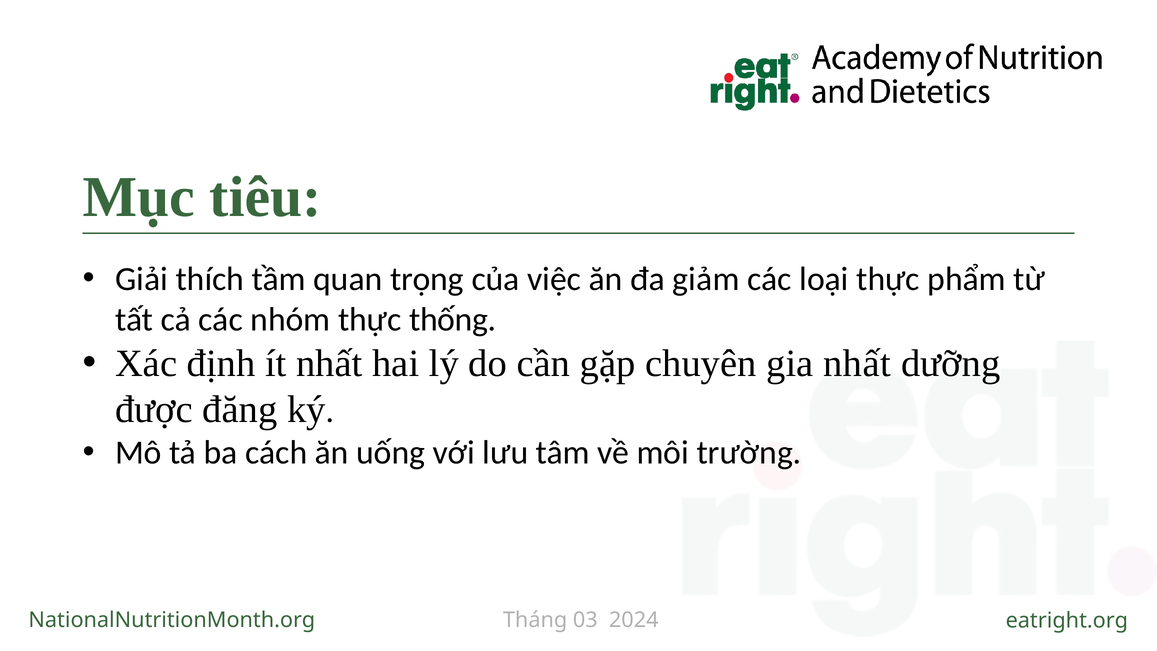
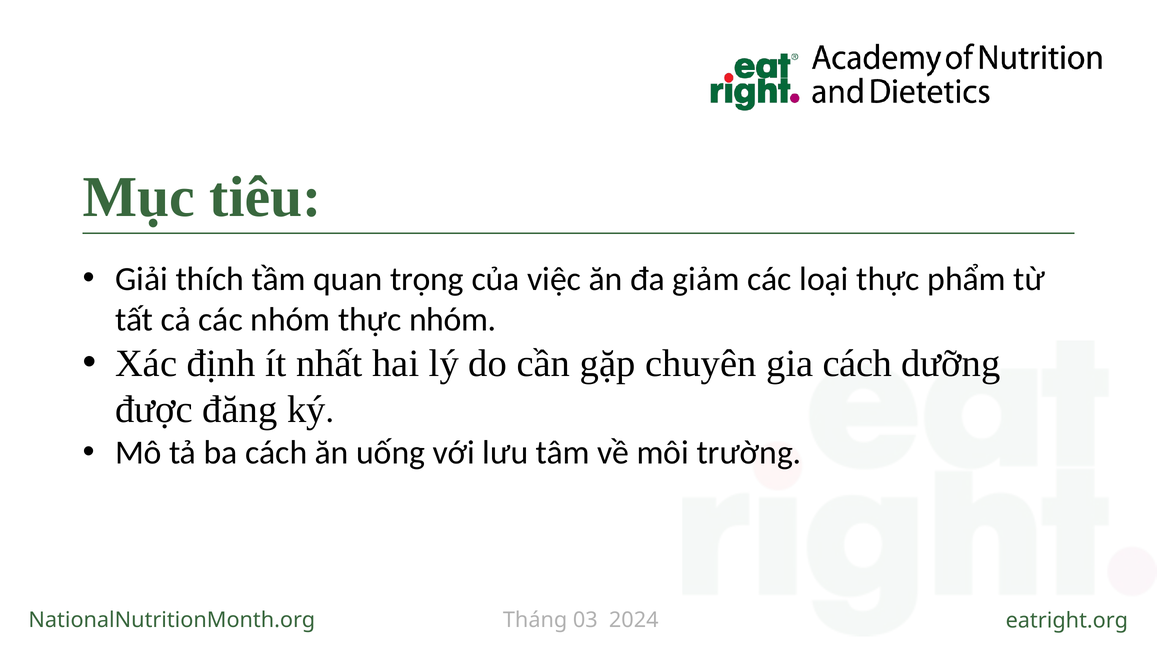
thực thống: thống -> nhóm (453, 319)
gia nhất: nhất -> cách (857, 363)
